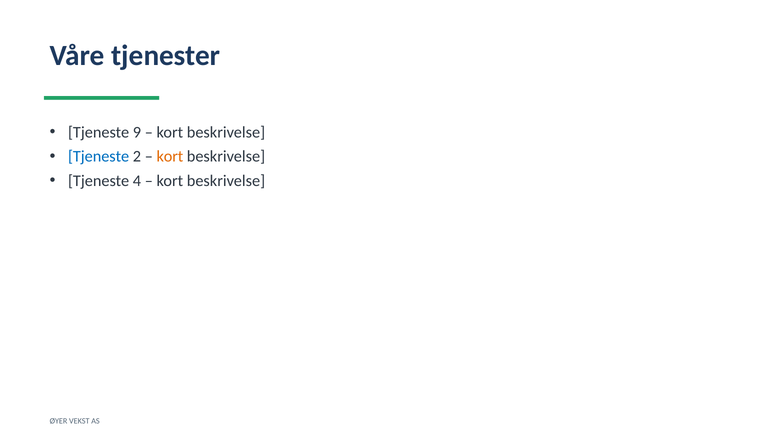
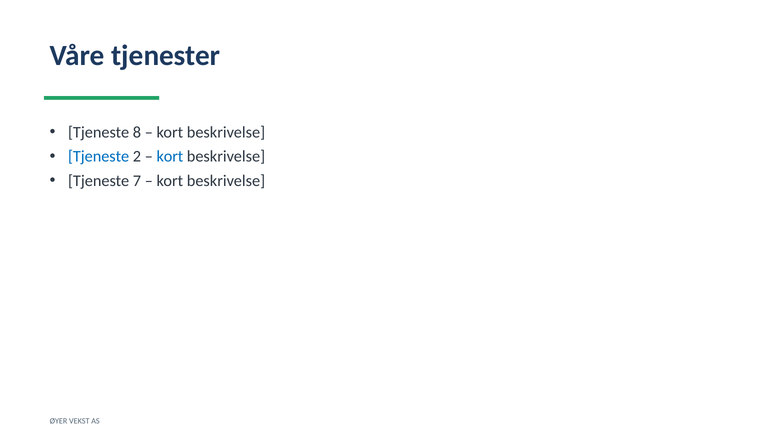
9: 9 -> 8 (137, 132)
kort colour: orange -> blue (170, 157)
4: 4 -> 7 (137, 181)
